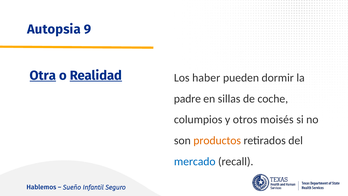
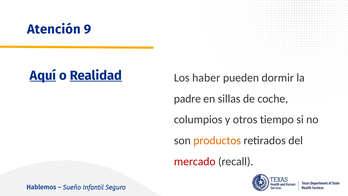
Autopsia: Autopsia -> Atención (54, 29)
Otra: Otra -> Aquí (43, 75)
moisés: moisés -> tiempo (277, 119)
mercado colour: blue -> red (195, 161)
